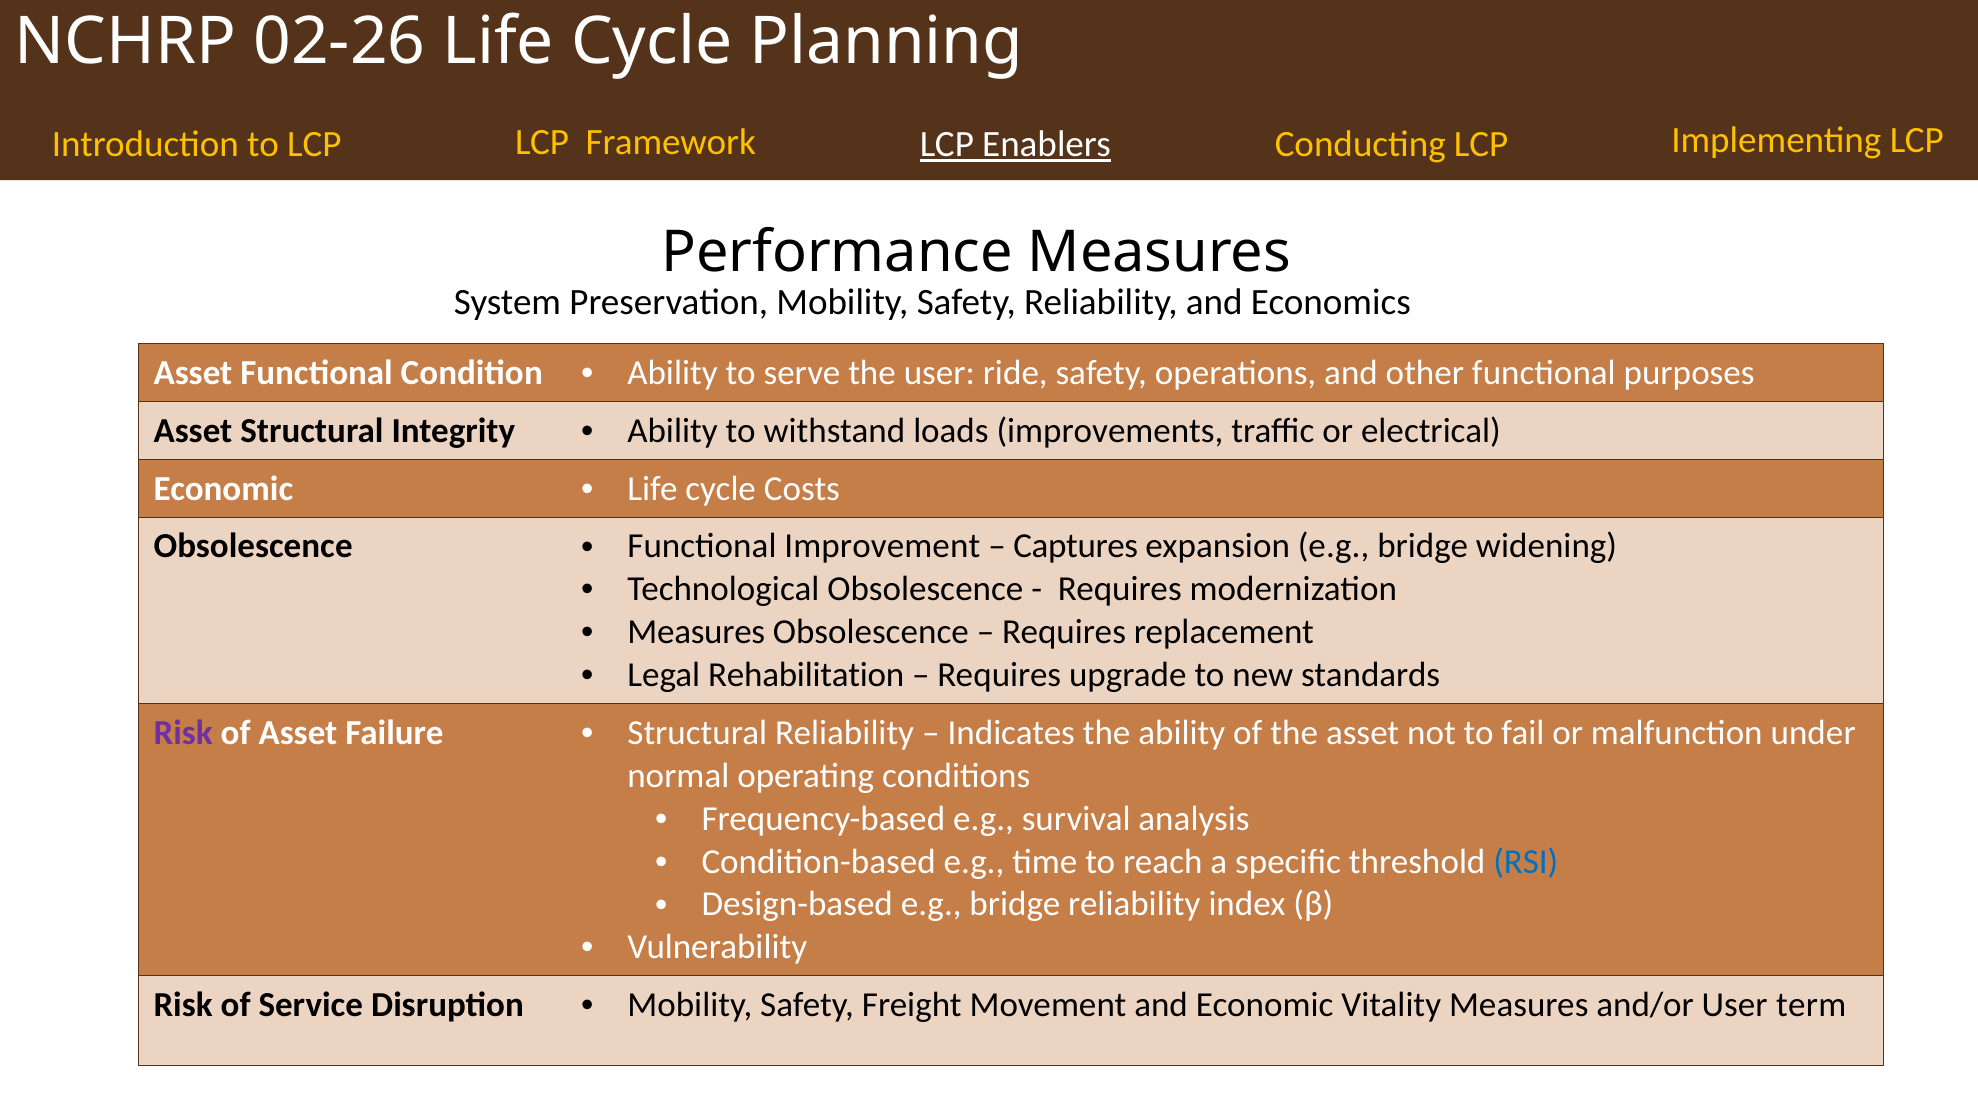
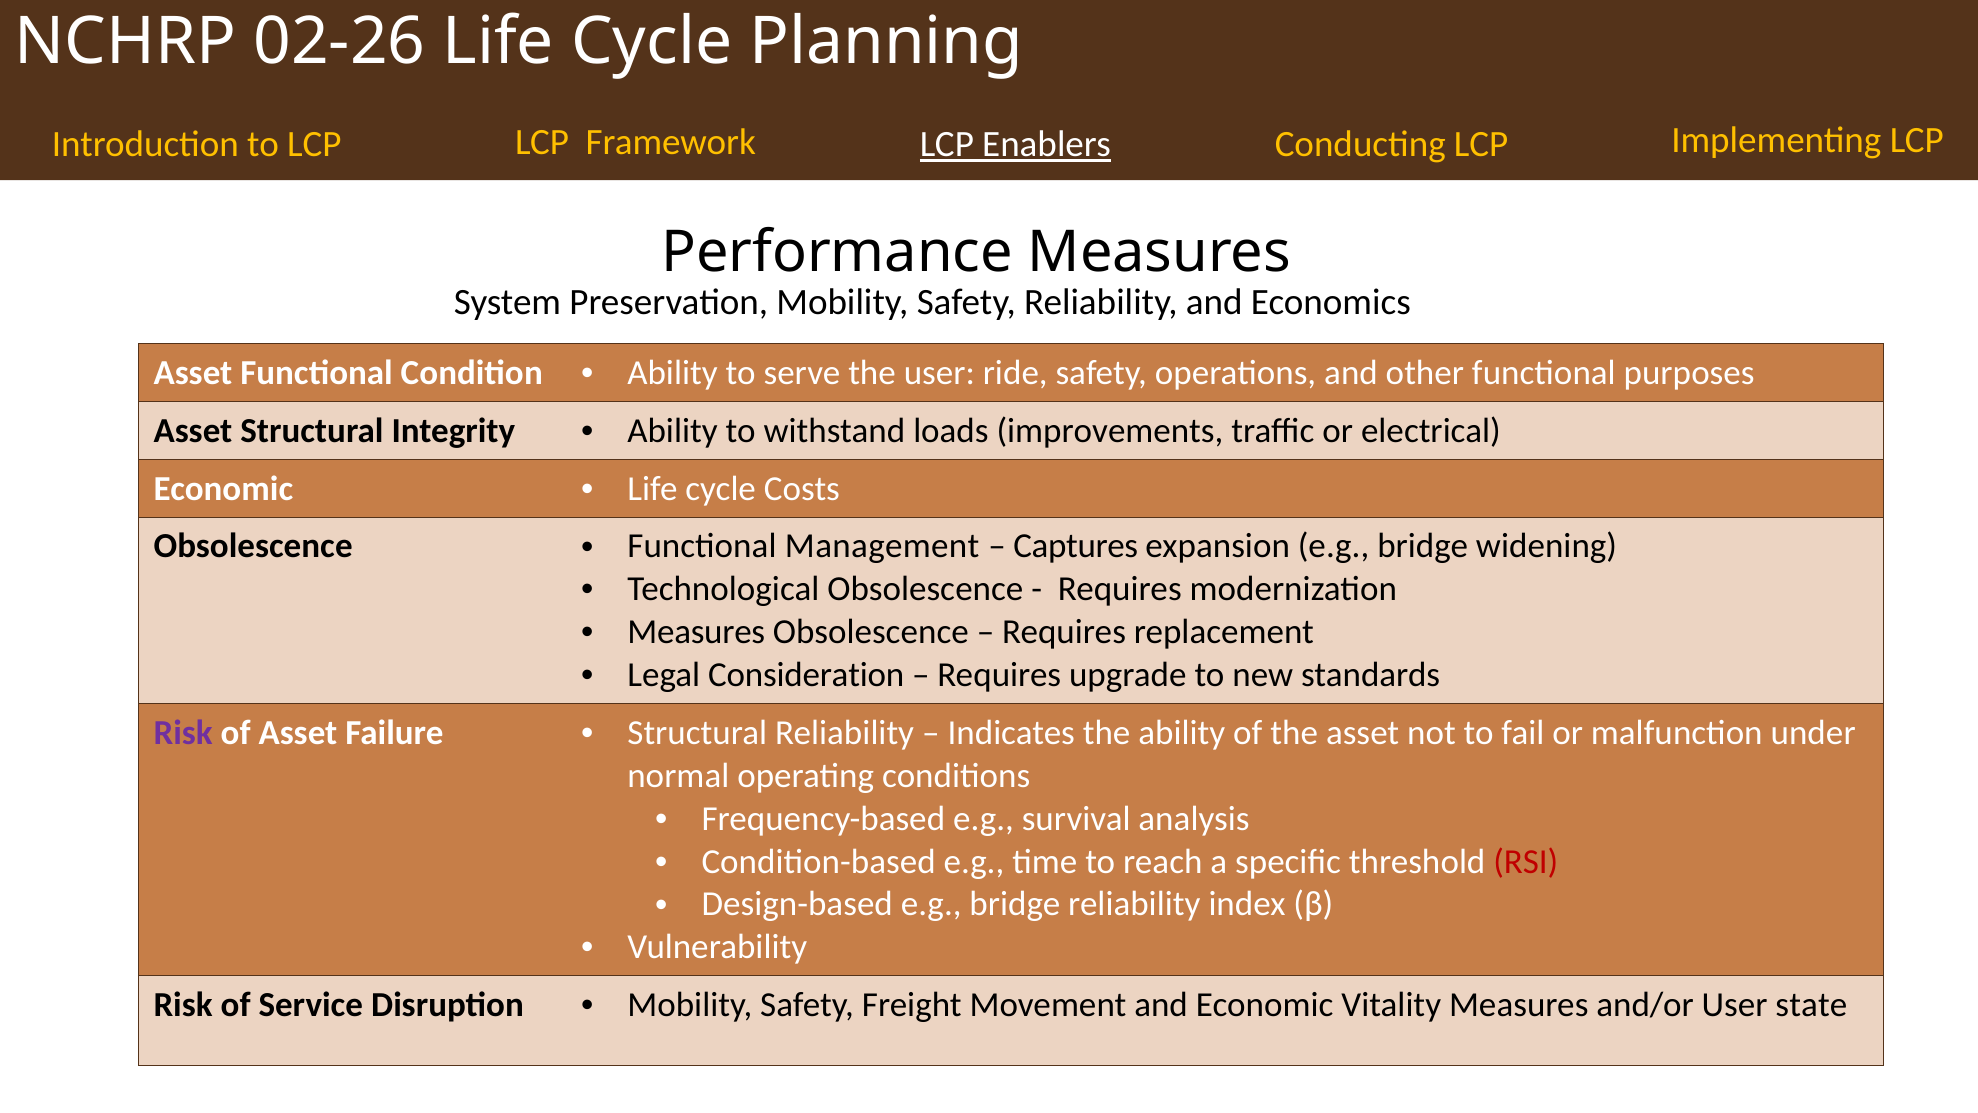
Improvement: Improvement -> Management (882, 546)
Rehabilitation: Rehabilitation -> Consideration (806, 675)
RSI colour: blue -> red (1526, 861)
term: term -> state (1811, 1005)
